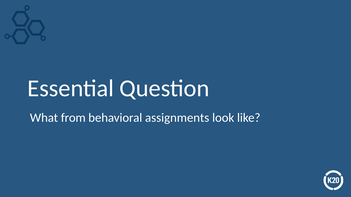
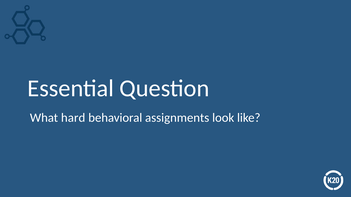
from: from -> hard (73, 118)
